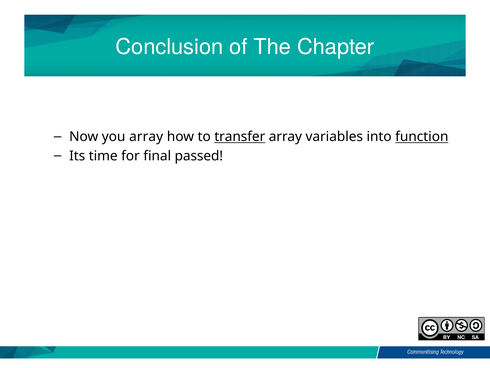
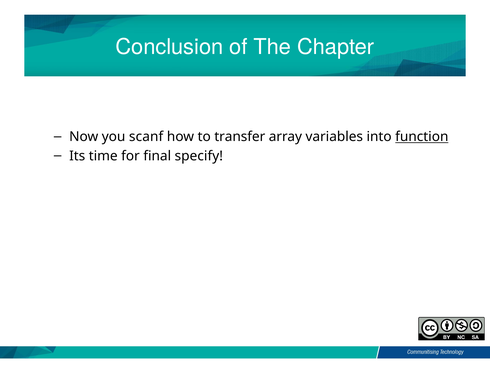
you array: array -> scanf (146, 137)
transfer underline: present -> none (240, 137)
passed: passed -> specify (199, 156)
